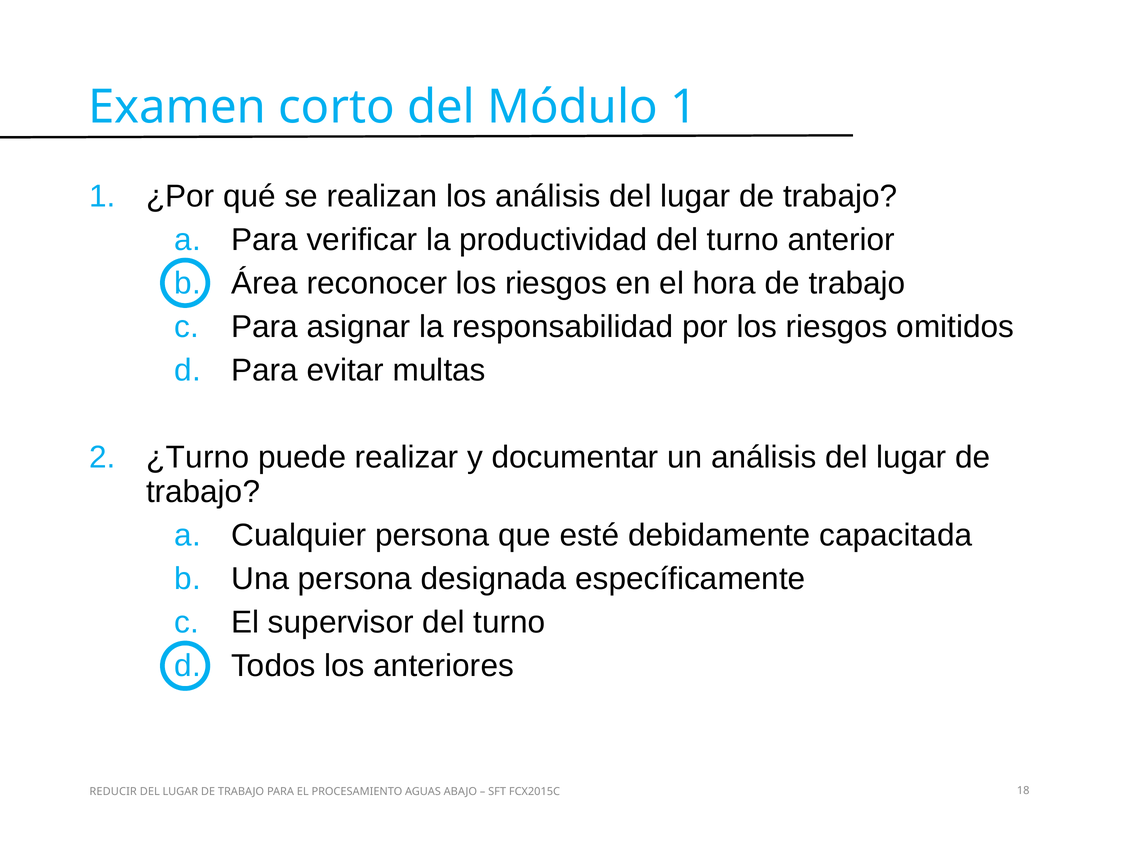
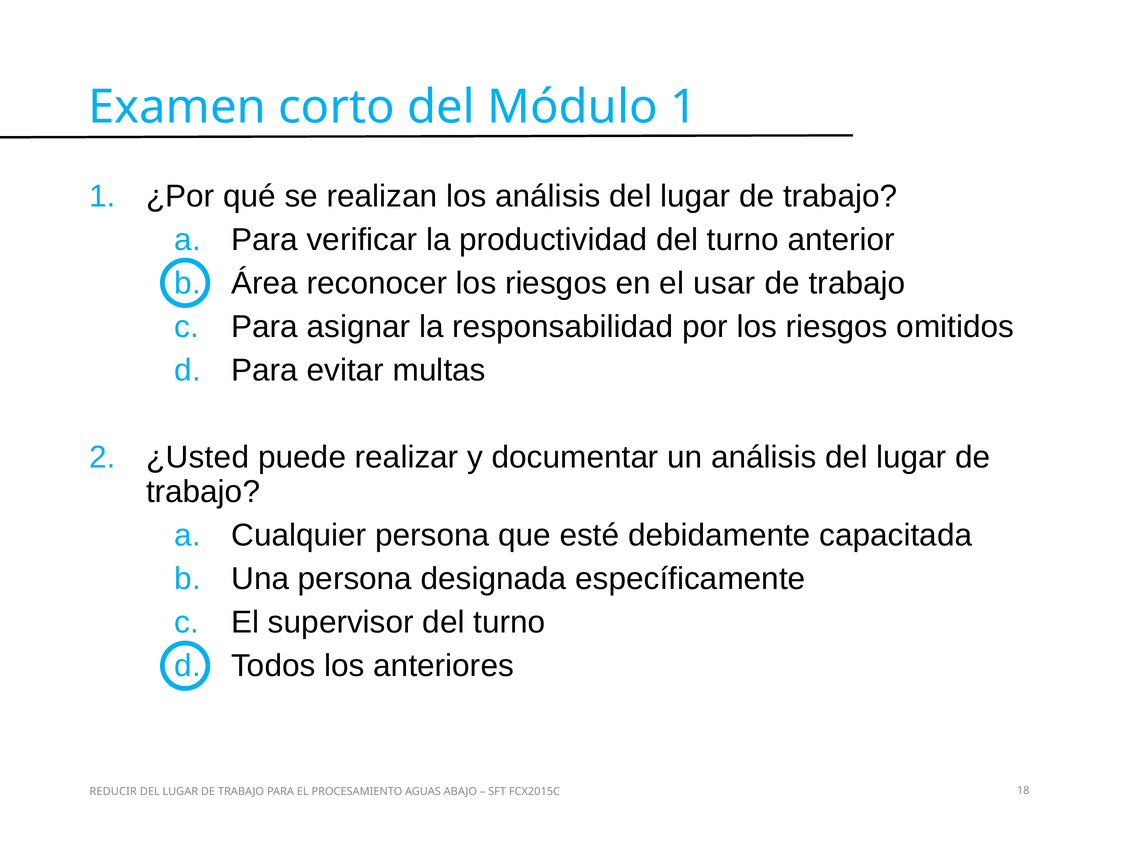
hora: hora -> usar (724, 283)
¿Turno: ¿Turno -> ¿Usted (198, 458)
